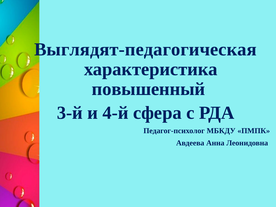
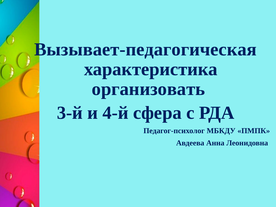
Выглядят-педагогическая: Выглядят-педагогическая -> Вызывает-педагогическая (145, 49)
повышенный: повышенный -> организовать (148, 89)
